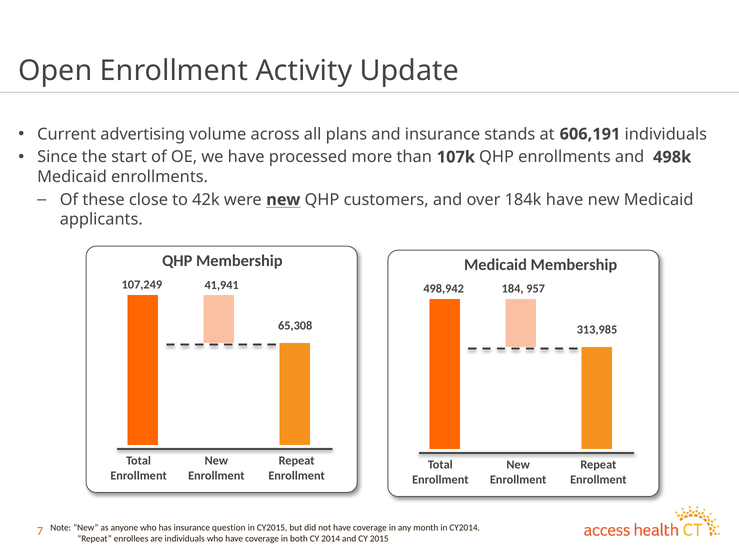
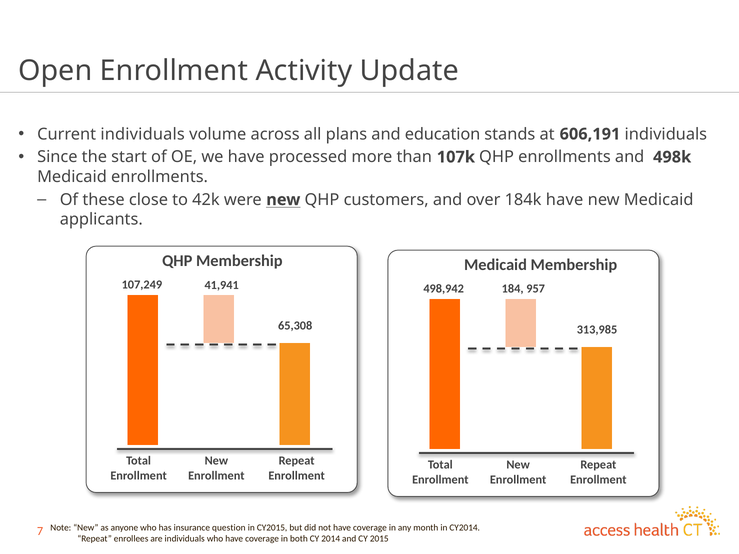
Current advertising: advertising -> individuals (143, 134)
and insurance: insurance -> education (443, 134)
